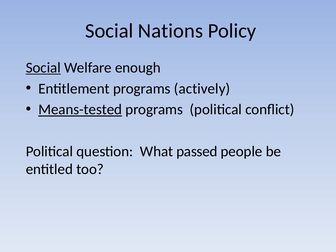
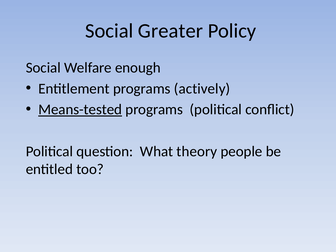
Nations: Nations -> Greater (171, 31)
Social underline: present -> none (43, 68)
passed: passed -> theory (197, 151)
